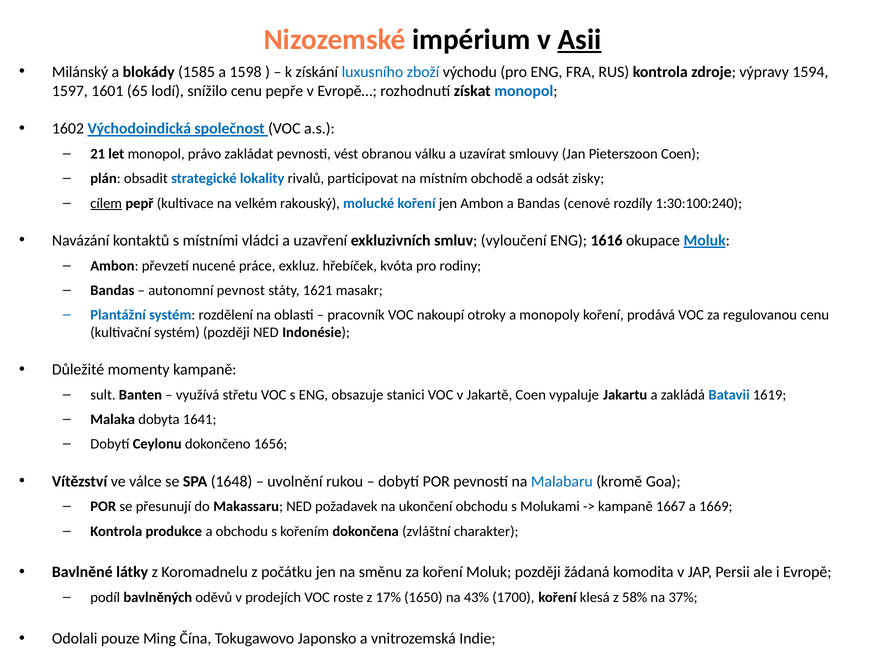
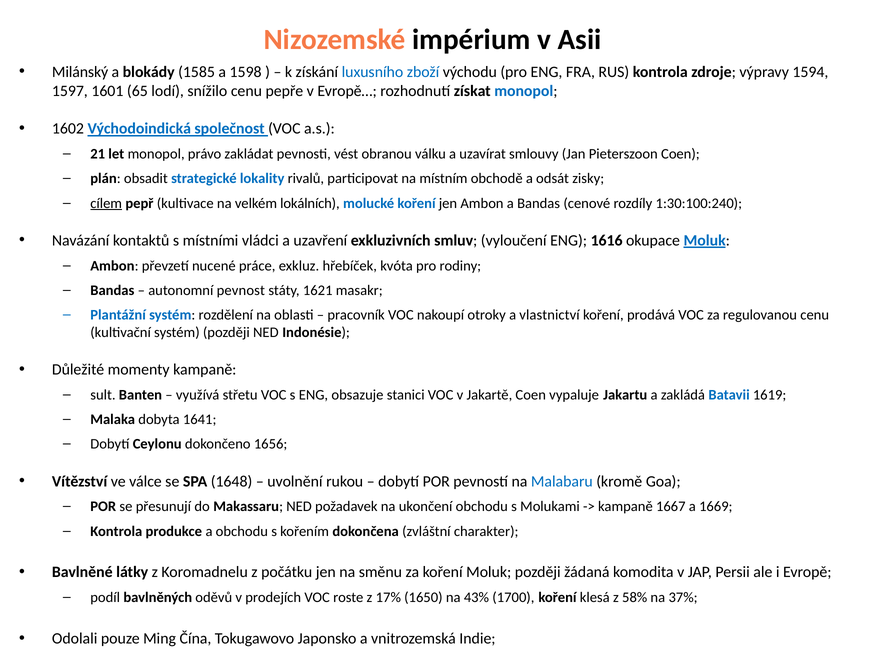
Asii underline: present -> none (580, 39)
rakouský: rakouský -> lokálních (310, 203)
monopoly: monopoly -> vlastnictví (549, 315)
